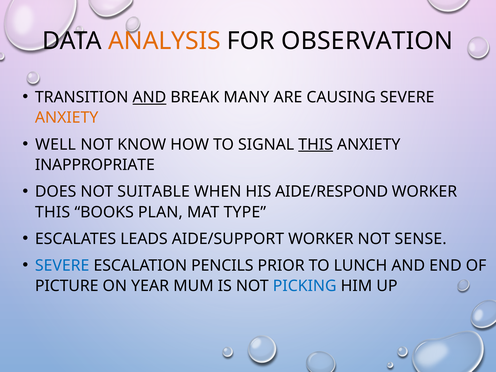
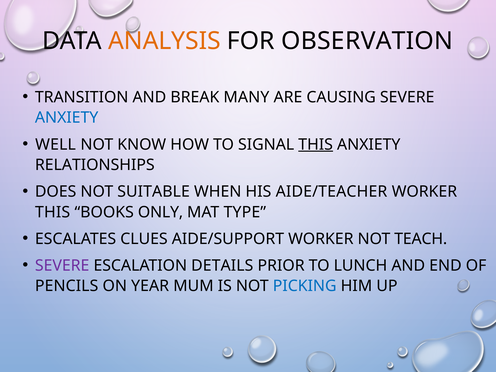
AND underline: present -> none (149, 97)
ANXIETY colour: orange -> blue (67, 118)
INAPPROPRIATE: INAPPROPRIATE -> RELATIONSHIPS (95, 165)
AIDE/RESPOND: AIDE/RESPOND -> AIDE/TEACHER (332, 192)
PLAN: PLAN -> ONLY (161, 212)
LEADS: LEADS -> CLUES (144, 239)
SENSE: SENSE -> TEACH (421, 239)
SEVERE colour: blue -> purple (62, 266)
PENCILS: PENCILS -> DETAILS (222, 266)
PICTURE: PICTURE -> PENCILS (67, 286)
